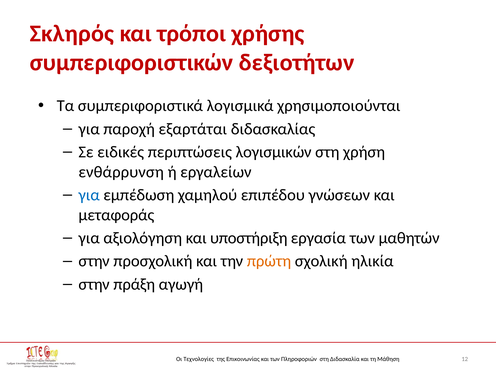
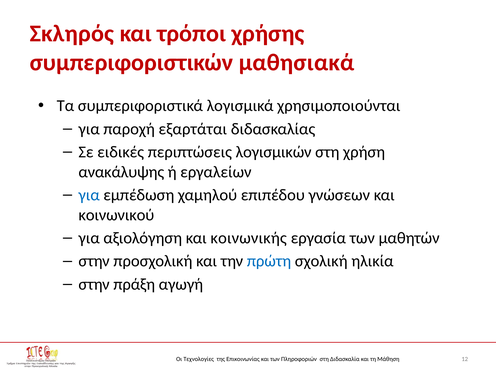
δεξιοτήτων: δεξιοτήτων -> μαθησιακά (297, 62)
ενθάρρυνση: ενθάρρυνση -> ανακάλυψης (121, 172)
μεταφοράς: μεταφοράς -> κοινωνικού (116, 215)
υποστήριξη: υποστήριξη -> κοινωνικής (249, 238)
πρώτη colour: orange -> blue (269, 261)
